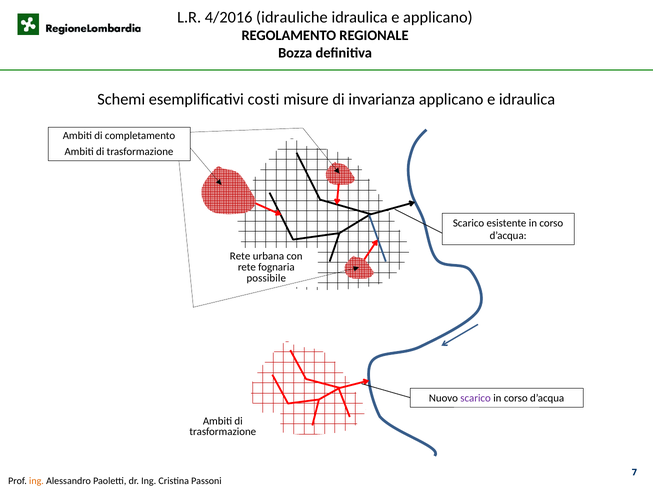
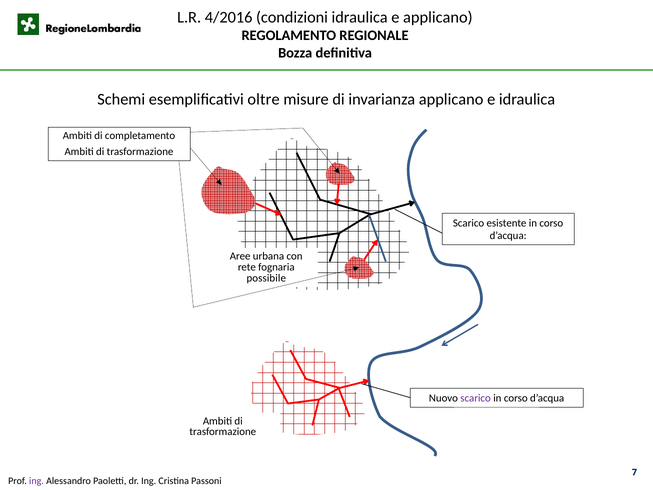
idrauliche: idrauliche -> condizioni (292, 17)
costi: costi -> oltre (264, 99)
Rete: Rete -> Aree (240, 256)
ing colour: orange -> purple (36, 481)
